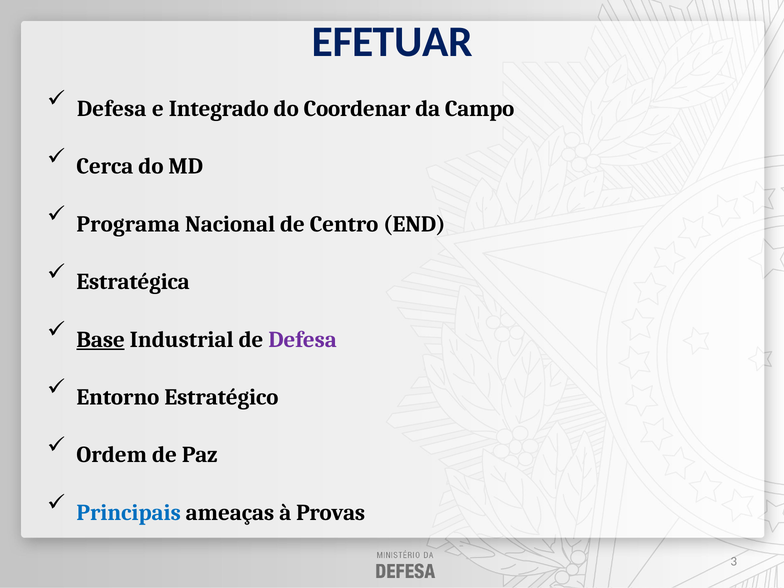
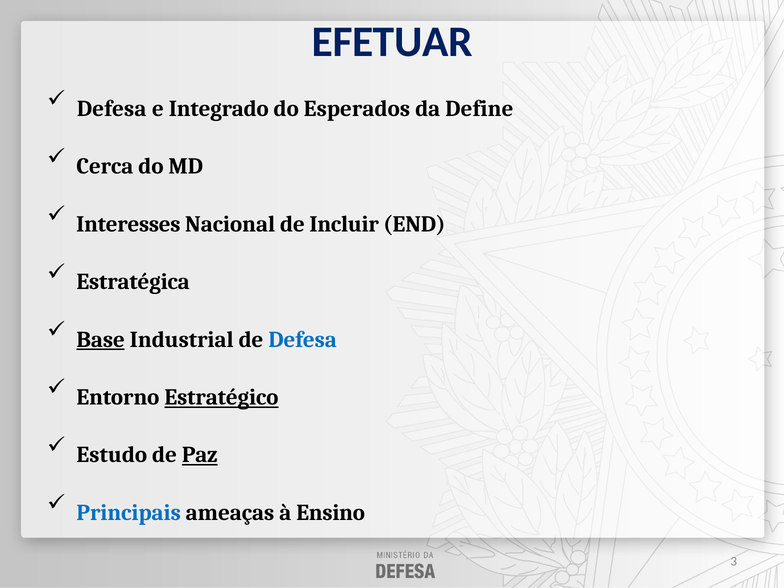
Coordenar: Coordenar -> Esperados (357, 109)
Campo: Campo -> Define (479, 109)
Programa: Programa -> Interesses (128, 224)
Centro: Centro -> Incluir (344, 224)
Defesa colour: purple -> blue (303, 340)
Estratégico underline: none -> present (221, 397)
Ordem: Ordem -> Estudo (112, 455)
Paz underline: none -> present (200, 455)
Provas: Provas -> Ensino (331, 513)
